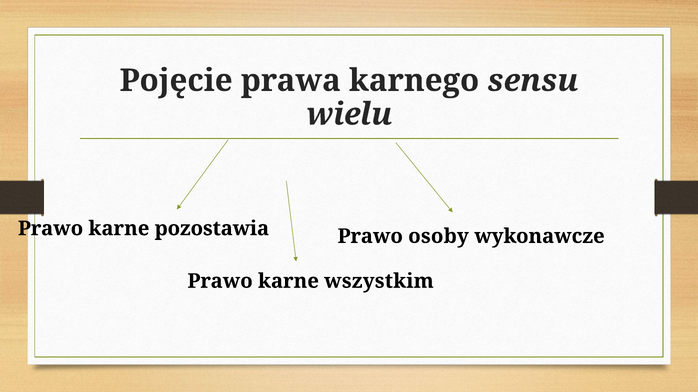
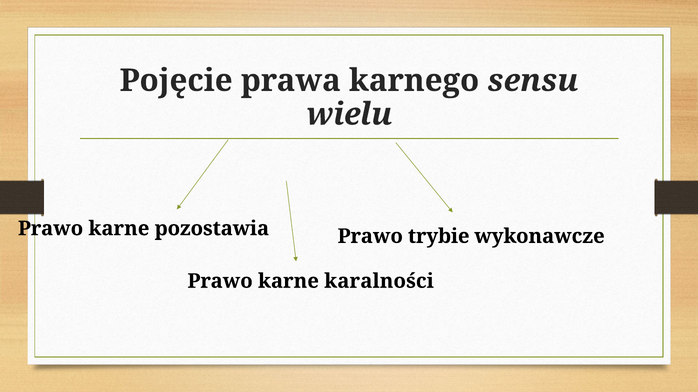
osoby: osoby -> trybie (439, 237)
wszystkim: wszystkim -> karalności (379, 282)
